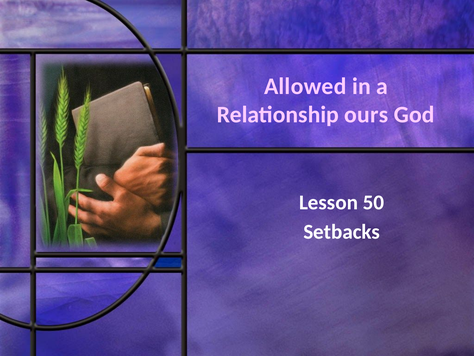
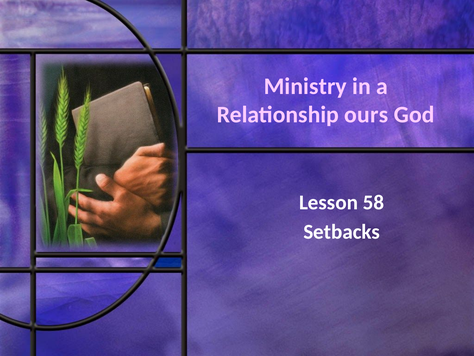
Allowed: Allowed -> Ministry (305, 86)
50: 50 -> 58 (373, 202)
